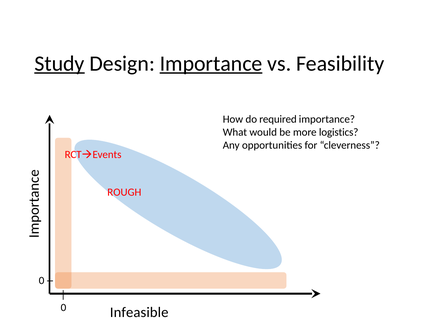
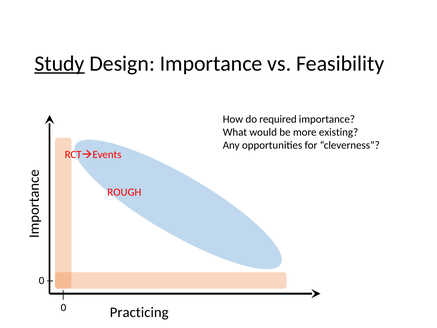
Importance underline: present -> none (211, 63)
logistics: logistics -> existing (339, 132)
Infeasible: Infeasible -> Practicing (139, 312)
